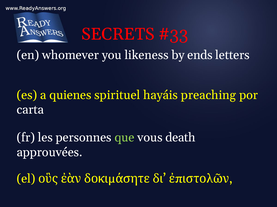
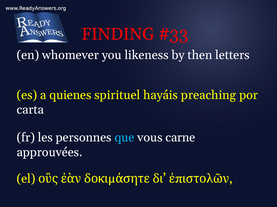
SECRETS: SECRETS -> FINDING (118, 34)
ends: ends -> then (200, 55)
que colour: light green -> light blue (124, 138)
death: death -> carne (180, 138)
